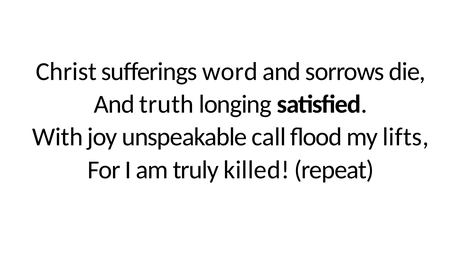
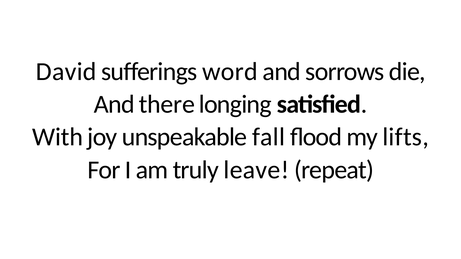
Christ: Christ -> David (66, 72)
truth: truth -> there (167, 104)
call: call -> fall (269, 137)
killed: killed -> leave (256, 170)
